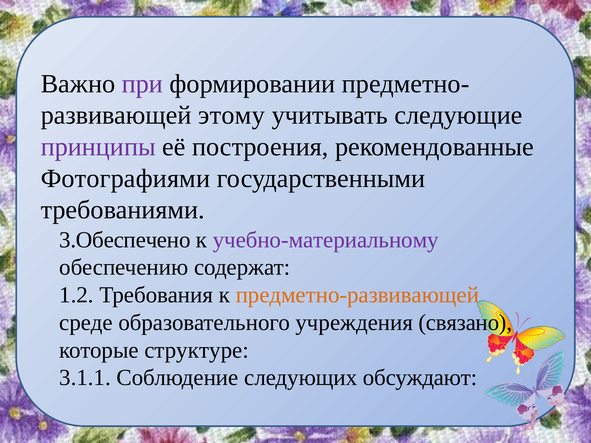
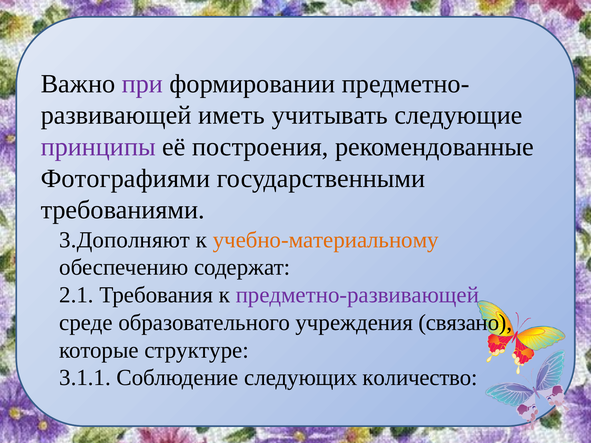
этому: этому -> иметь (232, 115)
3.Обеспечено: 3.Обеспечено -> 3.Дополняют (125, 240)
учебно-материальному colour: purple -> orange (326, 240)
1.2: 1.2 -> 2.1 (76, 295)
предметно-развивающей colour: orange -> purple (357, 295)
обсуждают: обсуждают -> количество (420, 378)
